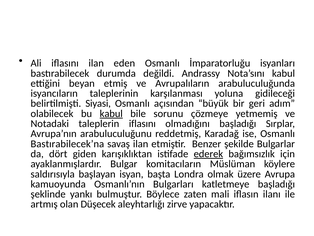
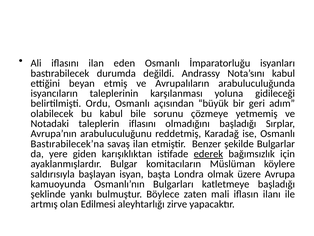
Siyasi: Siyasi -> Ordu (98, 103)
kabul underline: present -> none (111, 113)
dört: dört -> yere (58, 154)
Düşecek: Düşecek -> Edilmesi (98, 204)
